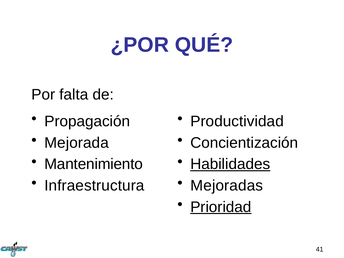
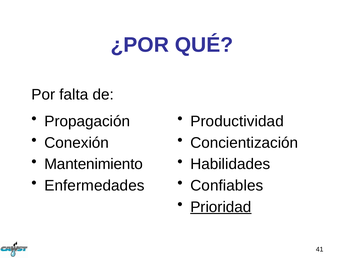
Mejorada: Mejorada -> Conexión (77, 143)
Habilidades underline: present -> none (230, 164)
Infraestructura: Infraestructura -> Enfermedades (94, 186)
Mejoradas: Mejoradas -> Confiables (227, 186)
